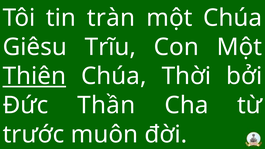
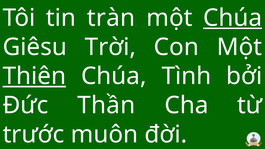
Chúa underline: none -> present (233, 18)
Trĩu: Trĩu -> Trời (110, 47)
Thời: Thời -> Tình (186, 76)
